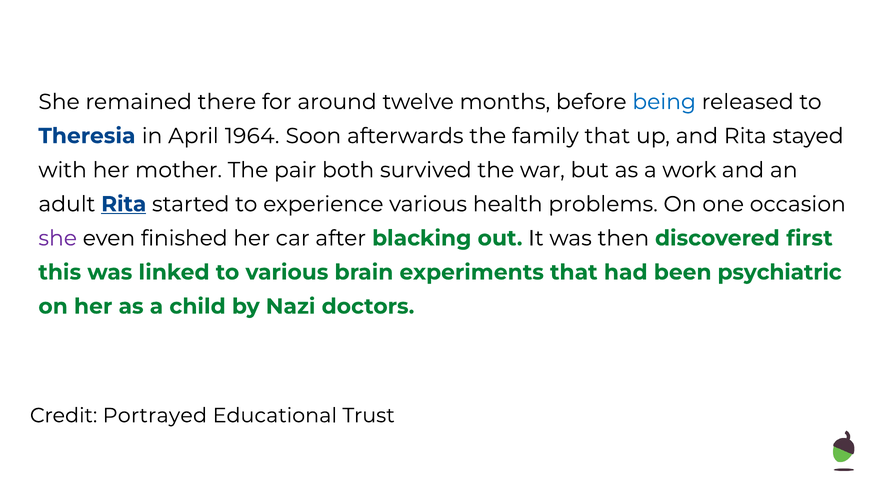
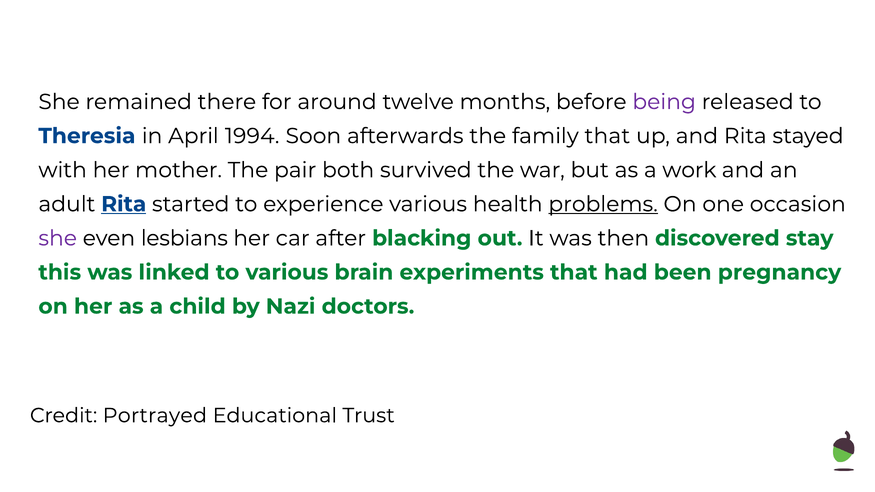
being colour: blue -> purple (664, 102)
1964: 1964 -> 1994 (252, 136)
problems underline: none -> present (603, 204)
finished: finished -> lesbians (184, 238)
first: first -> stay (810, 238)
psychiatric: psychiatric -> pregnancy (779, 272)
